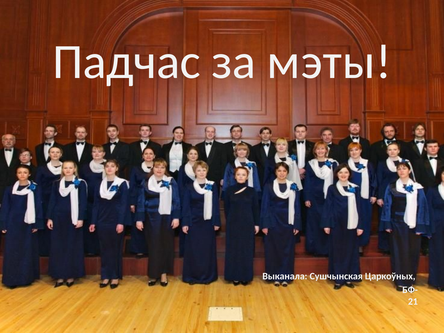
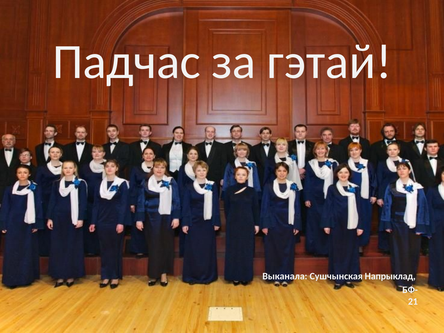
мэты: мэты -> гэтай (329, 62)
Царкоўных: Царкоўных -> Напрыклад (390, 276)
